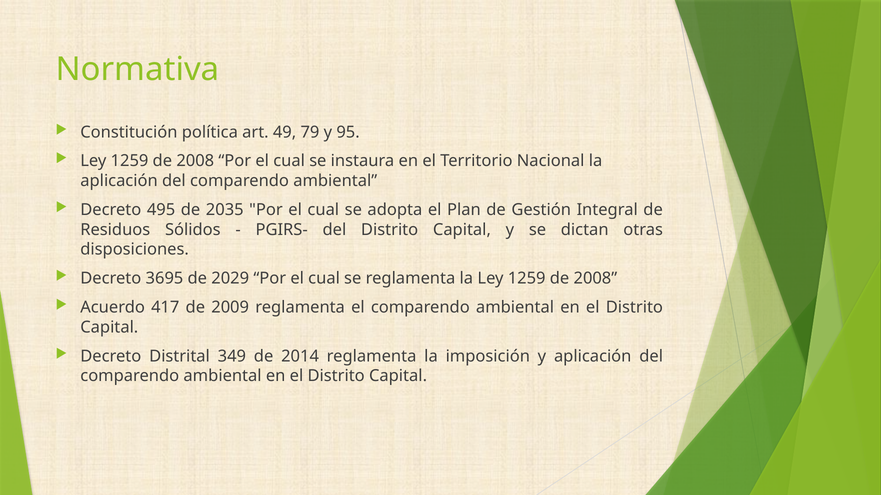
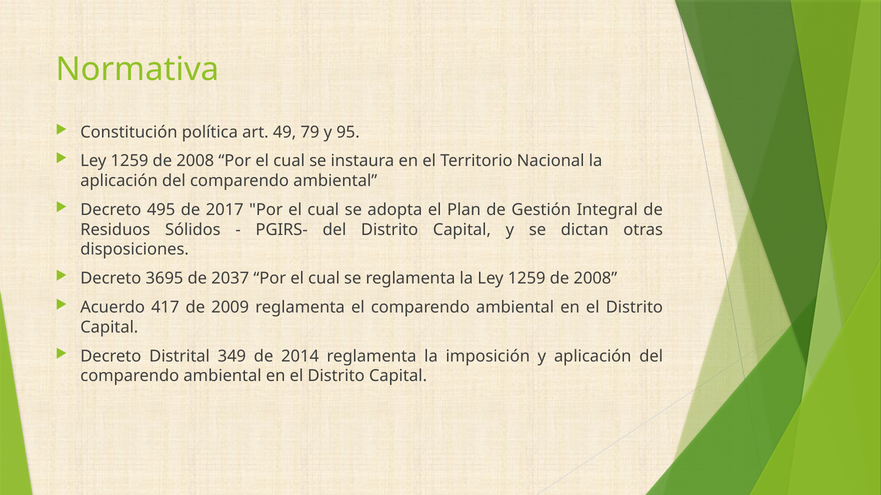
2035: 2035 -> 2017 (225, 210)
2029: 2029 -> 2037 (230, 279)
